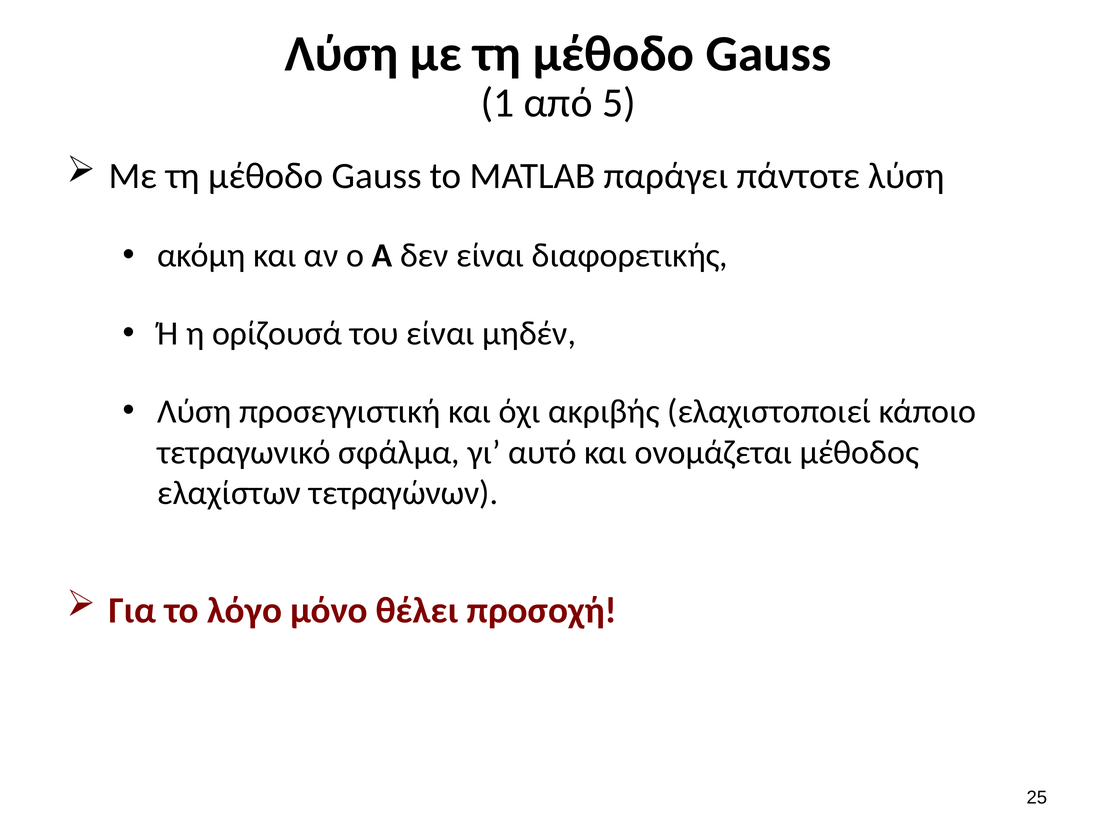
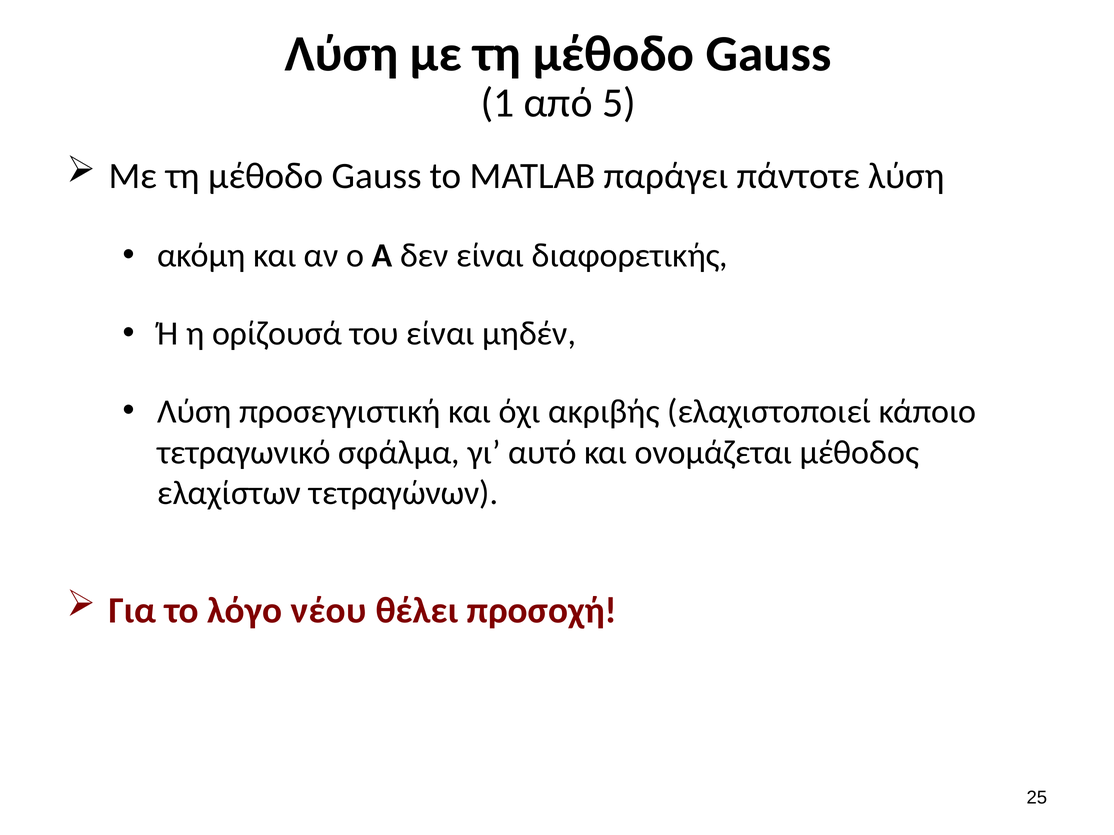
μόνο: μόνο -> νέου (329, 611)
